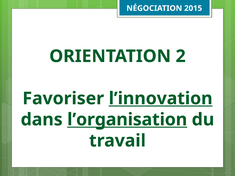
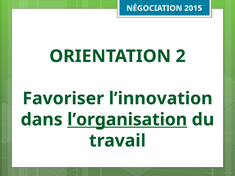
l’innovation underline: present -> none (161, 99)
